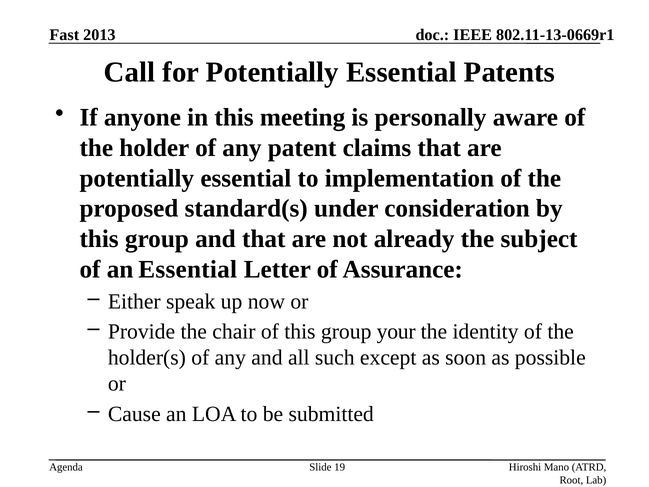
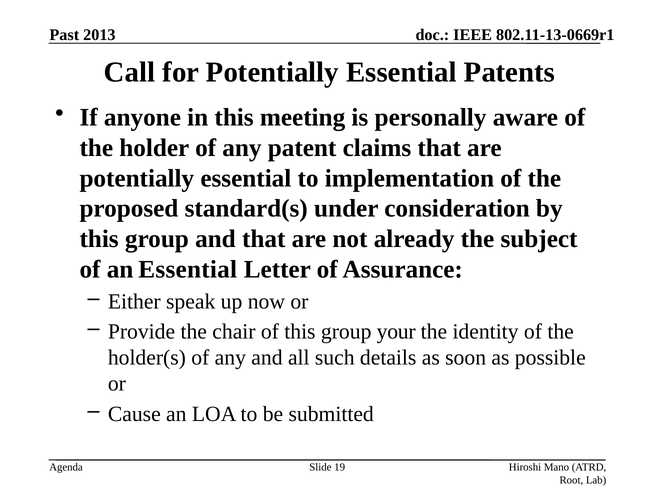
Fast: Fast -> Past (64, 35)
except: except -> details (388, 357)
